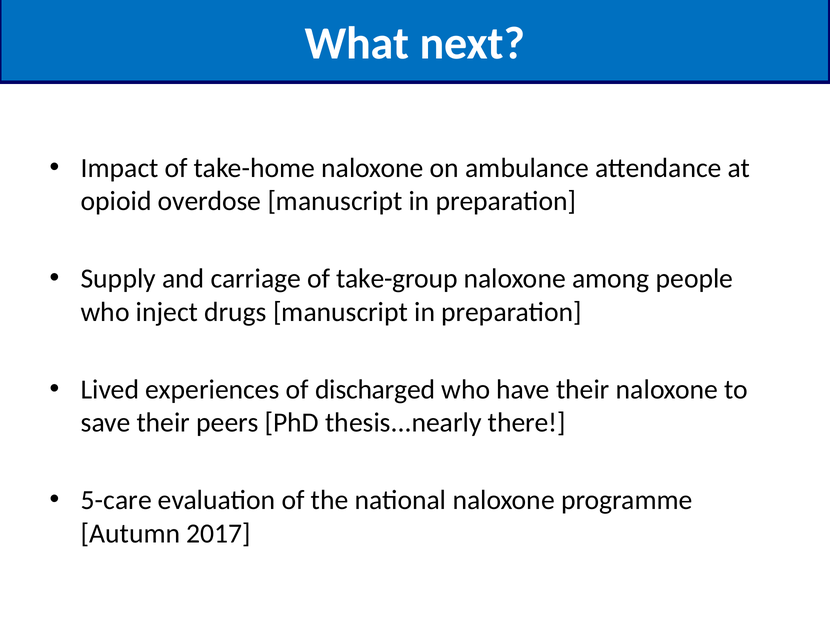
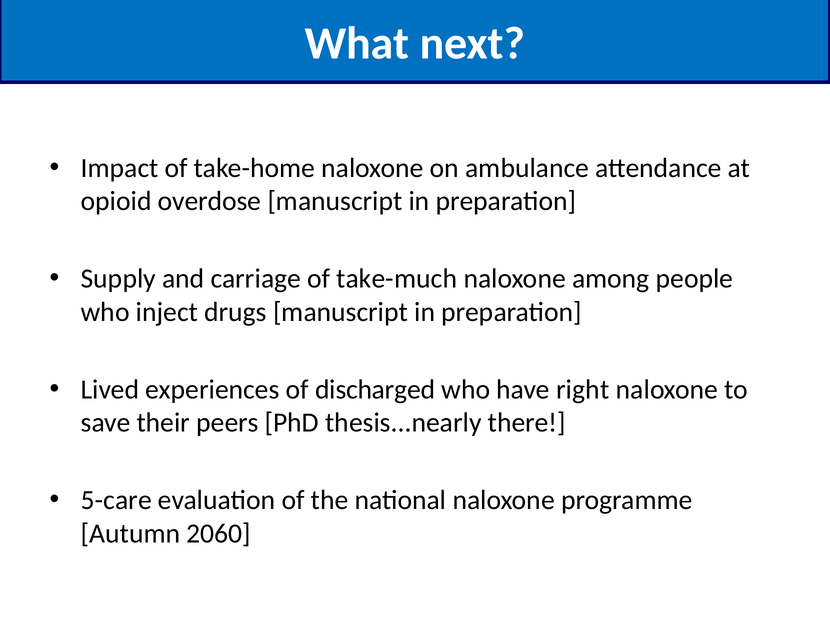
take-group: take-group -> take-much (397, 278)
have their: their -> right (583, 389)
2017: 2017 -> 2060 (219, 533)
